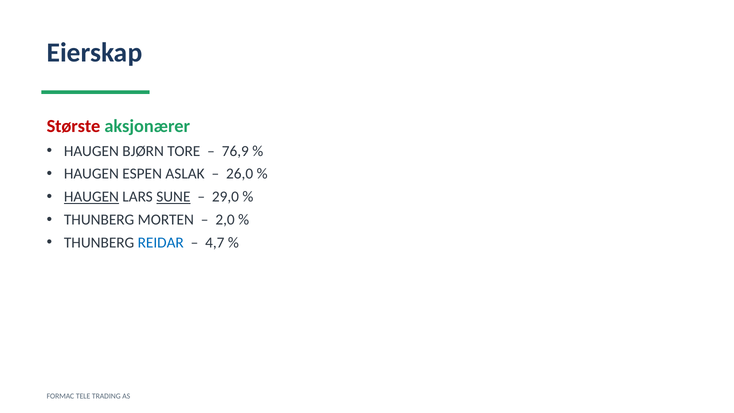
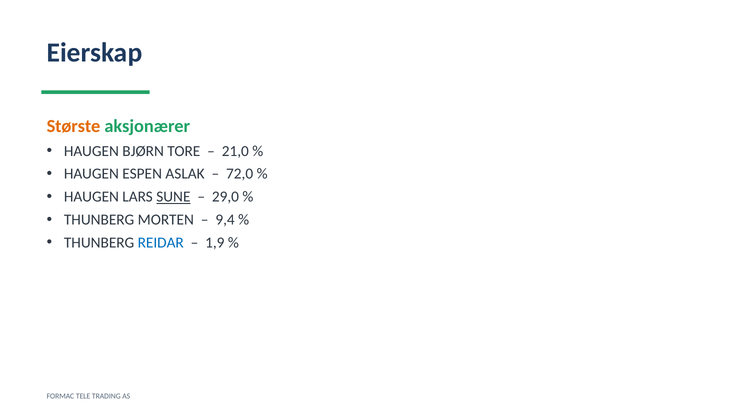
Største colour: red -> orange (74, 126)
76,9: 76,9 -> 21,0 (235, 151)
26,0: 26,0 -> 72,0 (240, 174)
HAUGEN underline: present -> none (91, 197)
2,0: 2,0 -> 9,4 (225, 220)
4,7: 4,7 -> 1,9 (215, 243)
